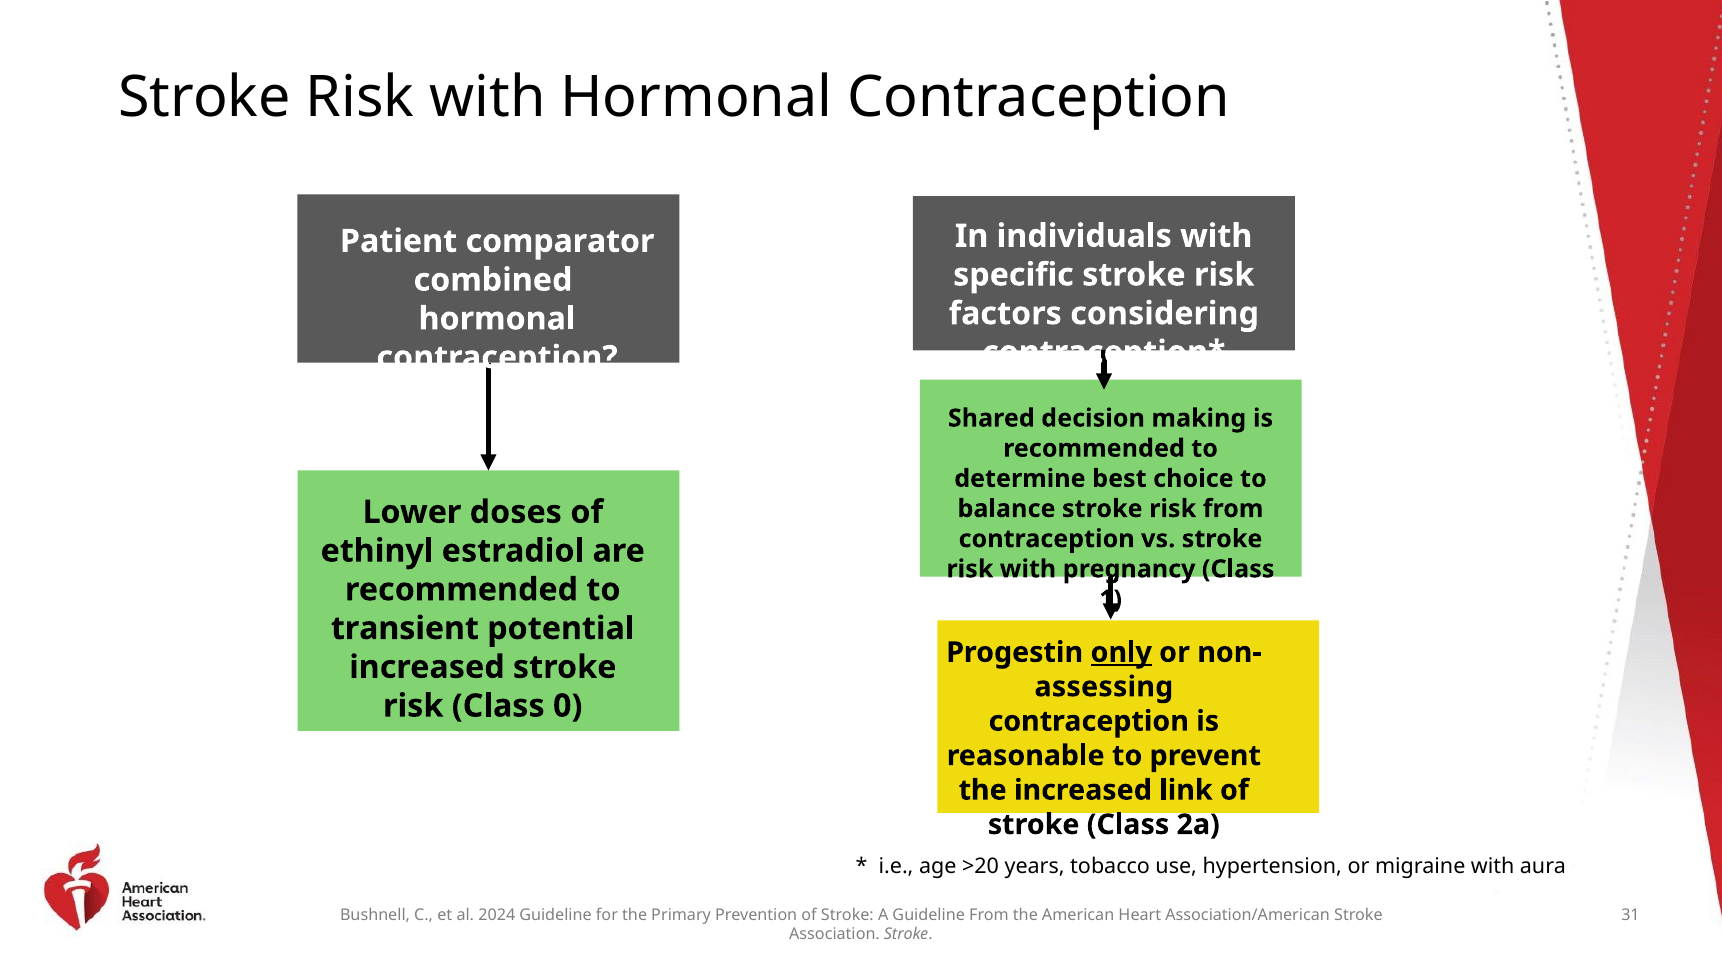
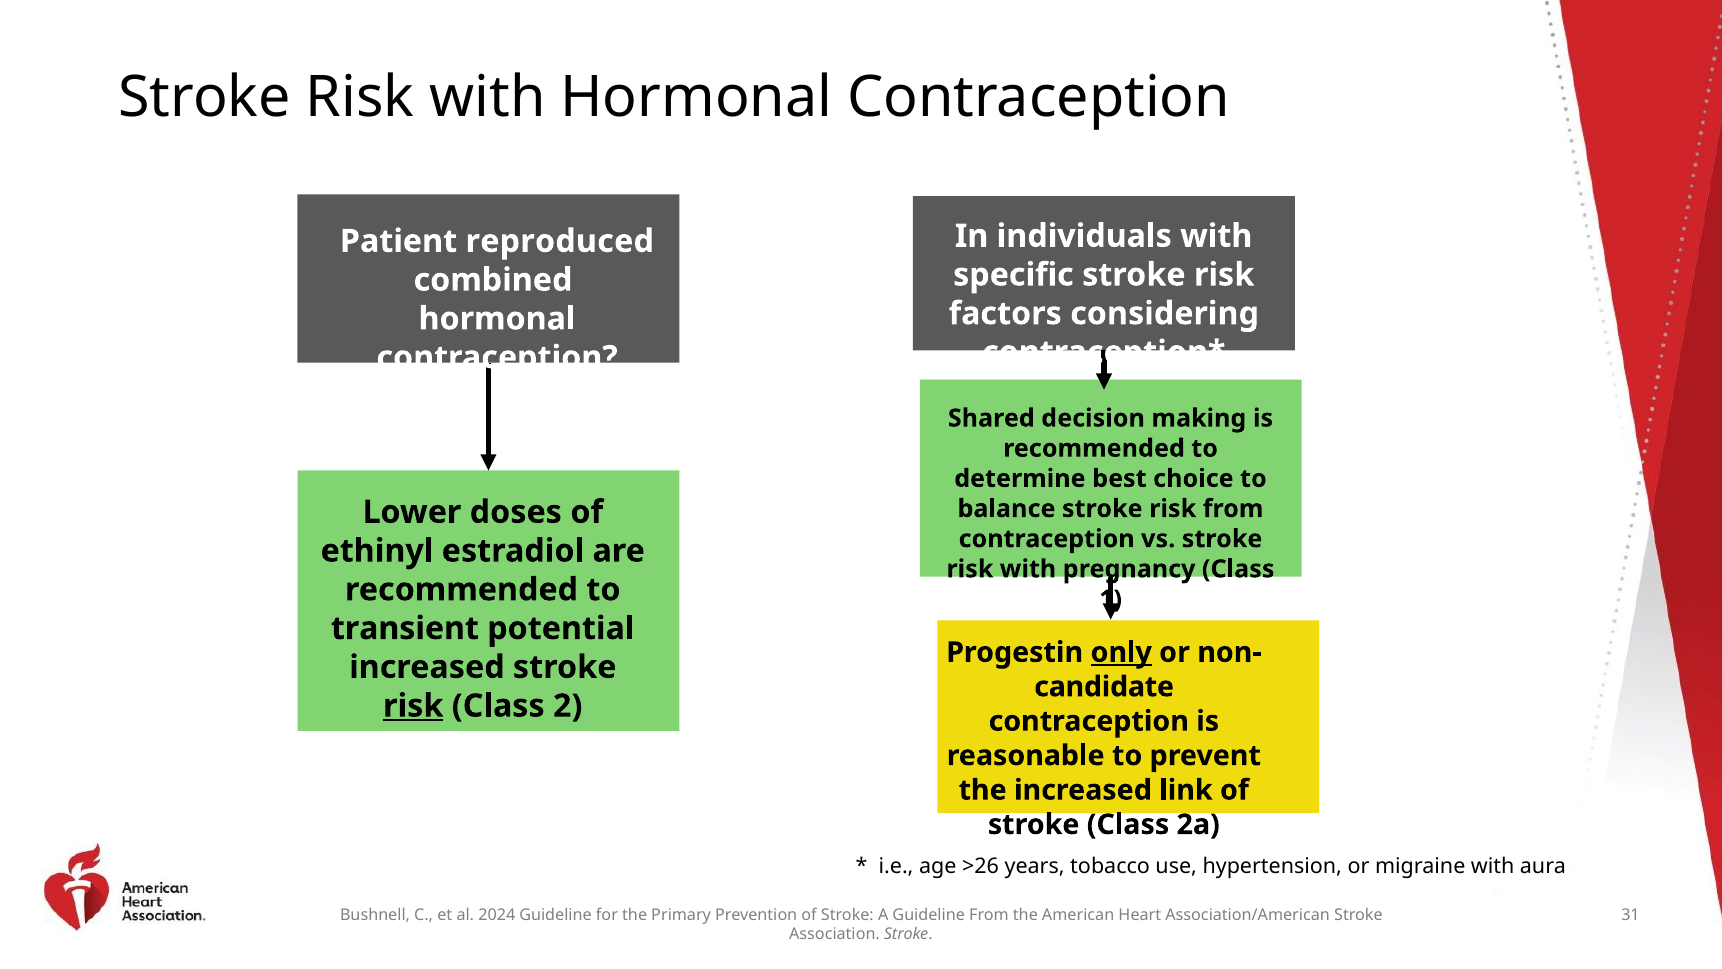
comparator: comparator -> reproduced (560, 241)
assessing: assessing -> candidate (1104, 687)
risk underline: none -> present (413, 706)
0: 0 -> 2 (568, 706)
>20: >20 -> >26 (980, 866)
